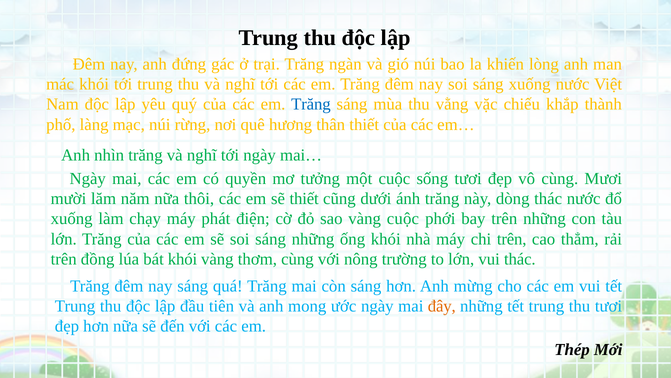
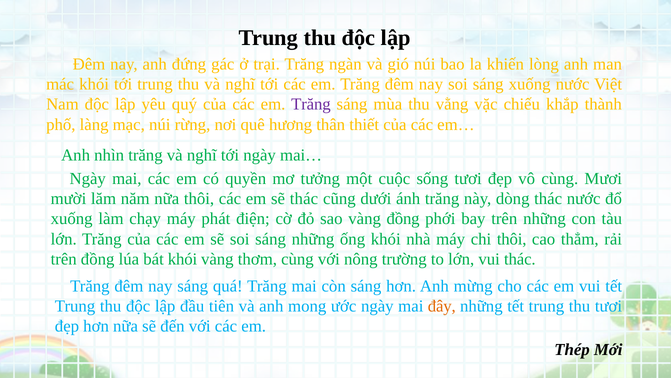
Trăng colour: blue -> purple (311, 104)
sẽ thiết: thiết -> thác (304, 198)
vàng cuộc: cuộc -> đồng (403, 219)
chi trên: trên -> thôi (512, 239)
